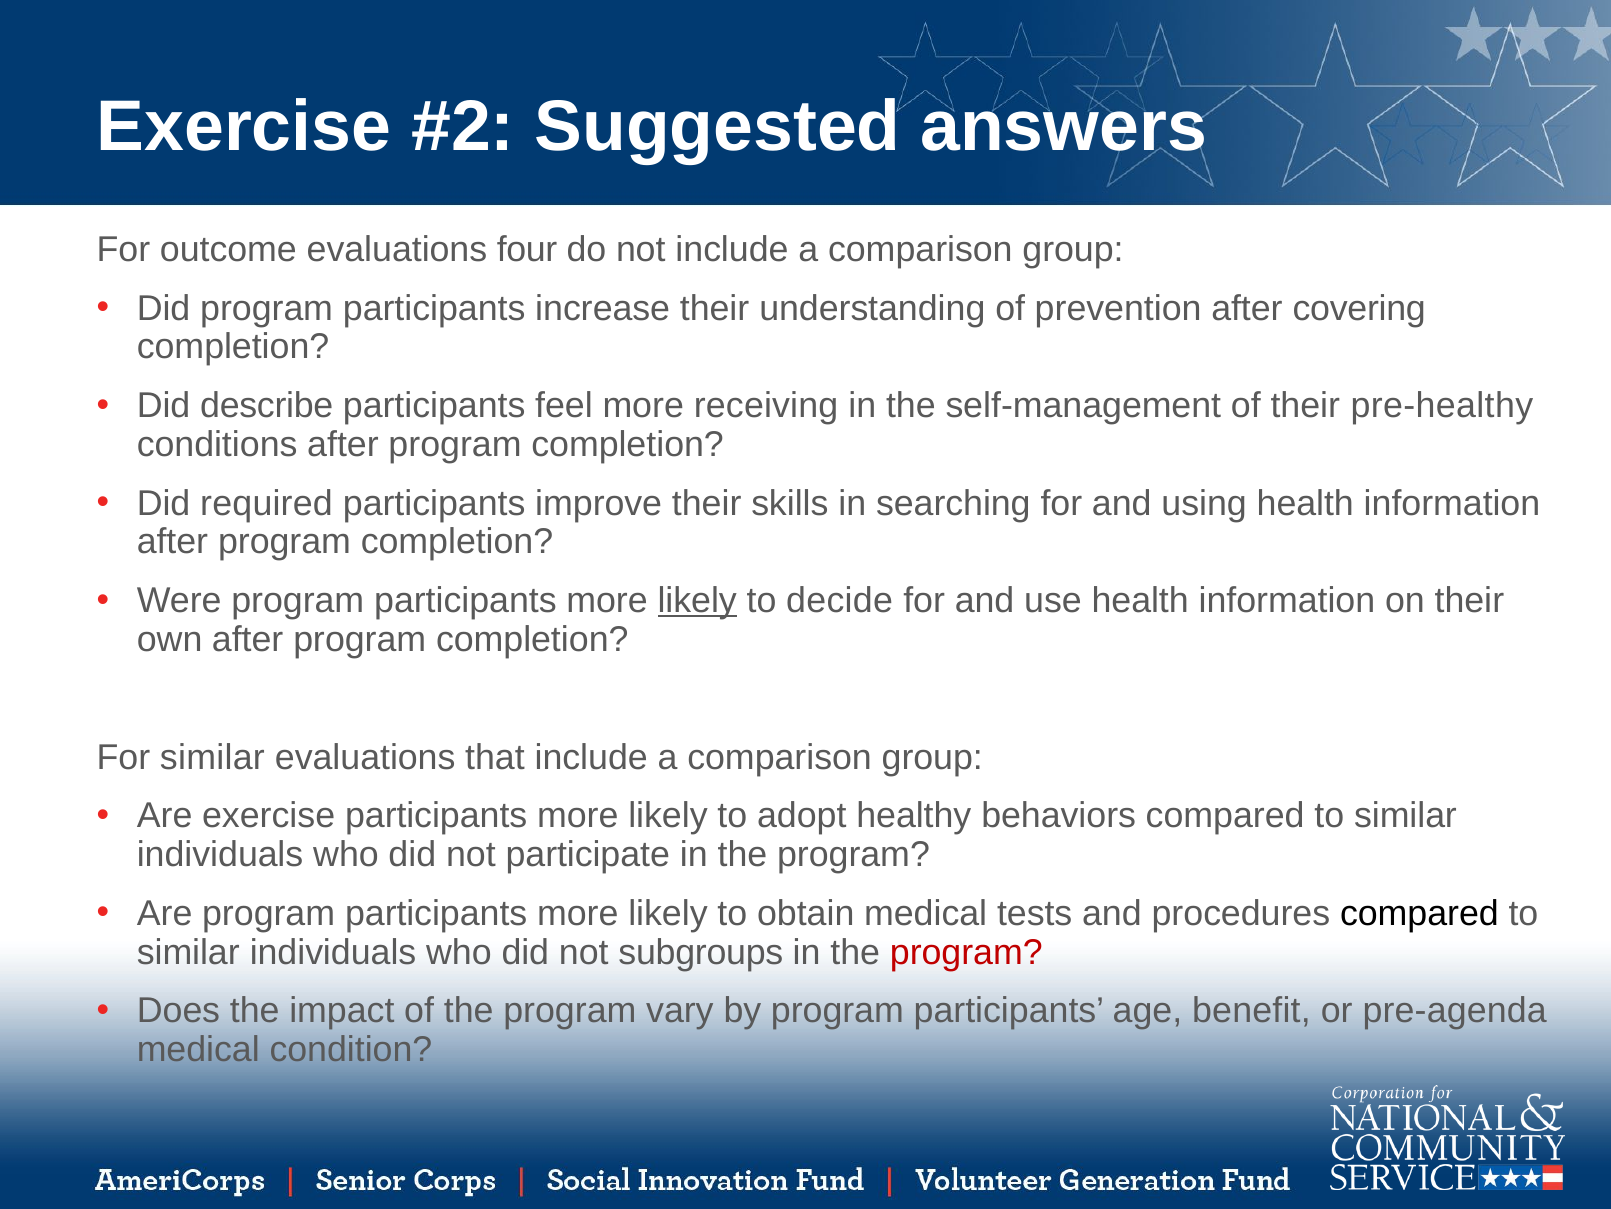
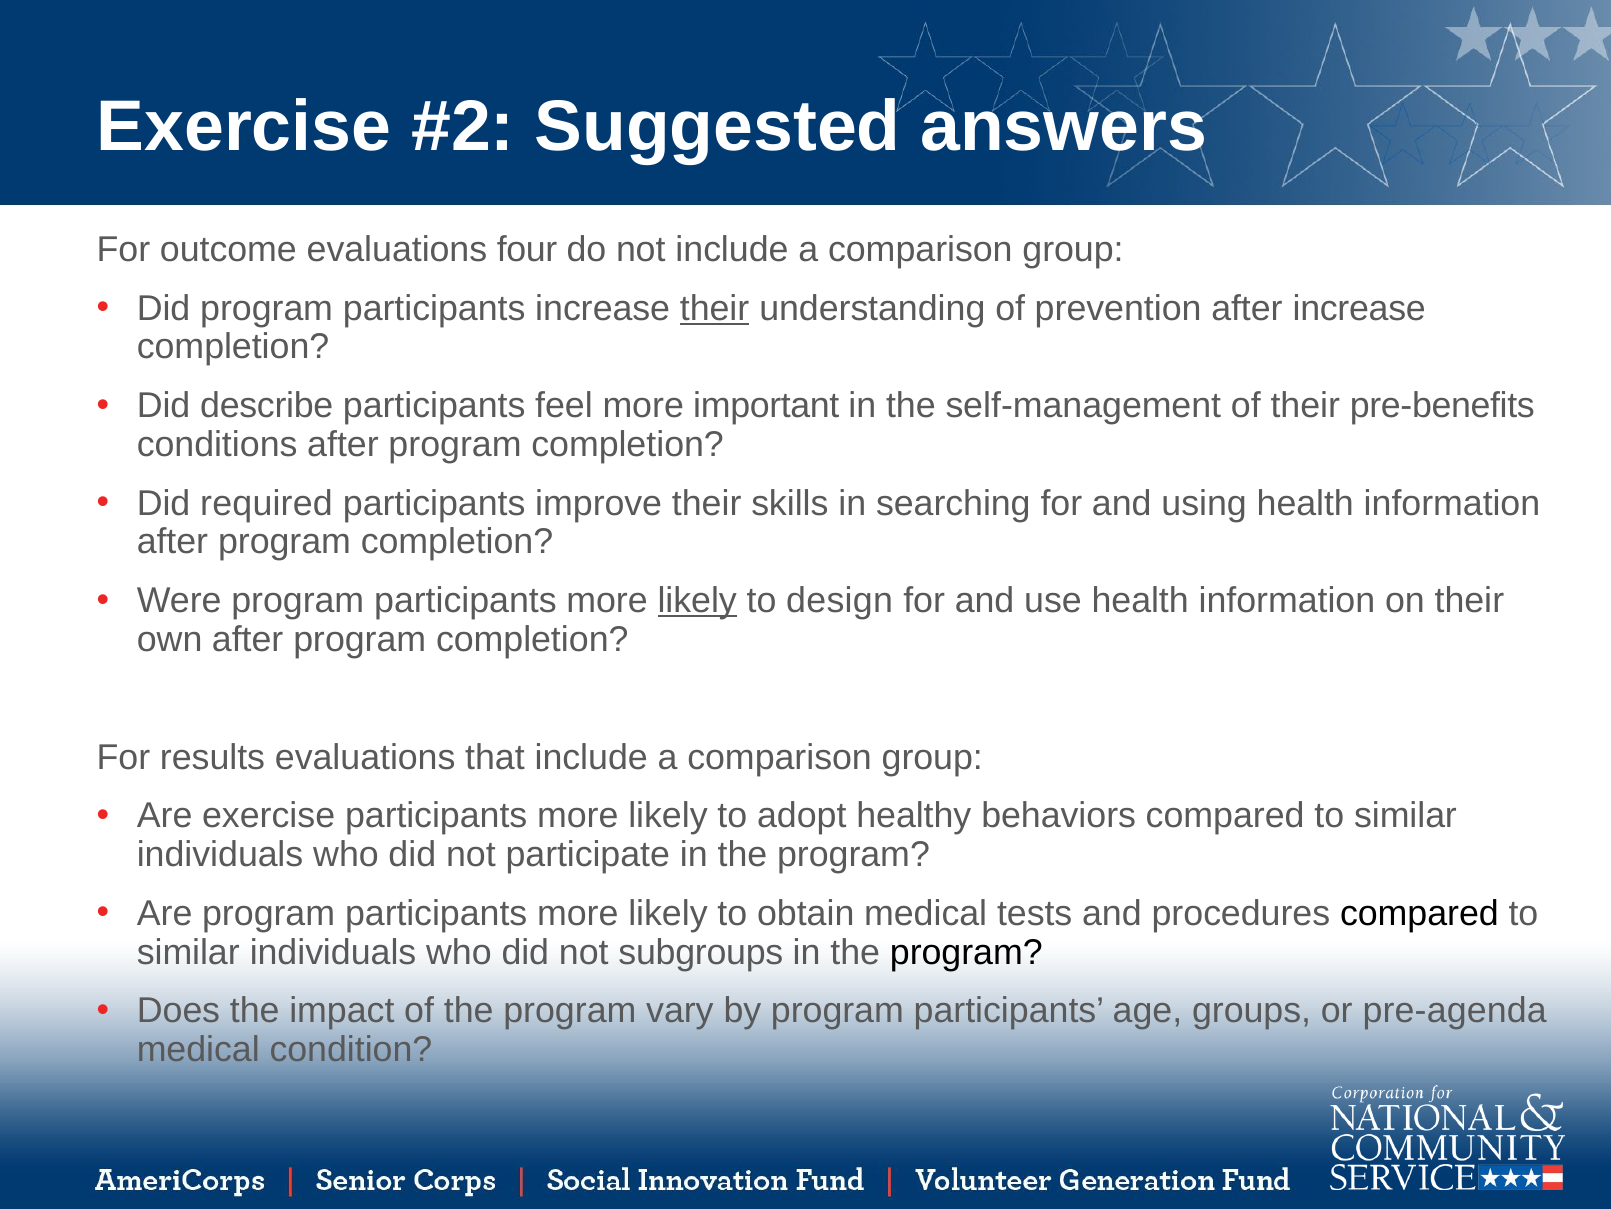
their underline: none -> present (715, 308)
after covering: covering -> increase (1359, 308)
receiving: receiving -> important (766, 406)
pre-healthy: pre-healthy -> pre-benefits (1442, 406)
decide: decide -> design (840, 601)
For similar: similar -> results (213, 757)
program colour: red -> black (966, 952)
benefit: benefit -> groups (1252, 1010)
